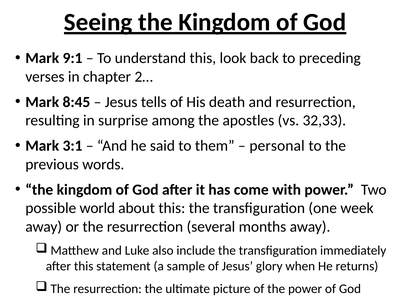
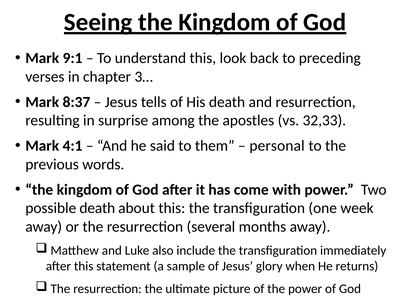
2…: 2… -> 3… (144, 77)
8:45: 8:45 -> 8:37 (76, 102)
3:1: 3:1 -> 4:1 (73, 146)
possible world: world -> death (97, 208)
